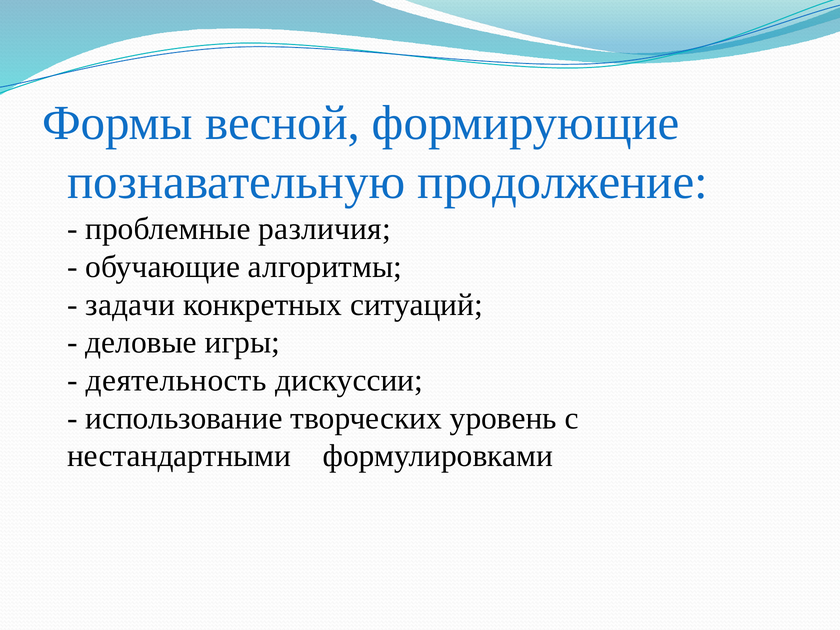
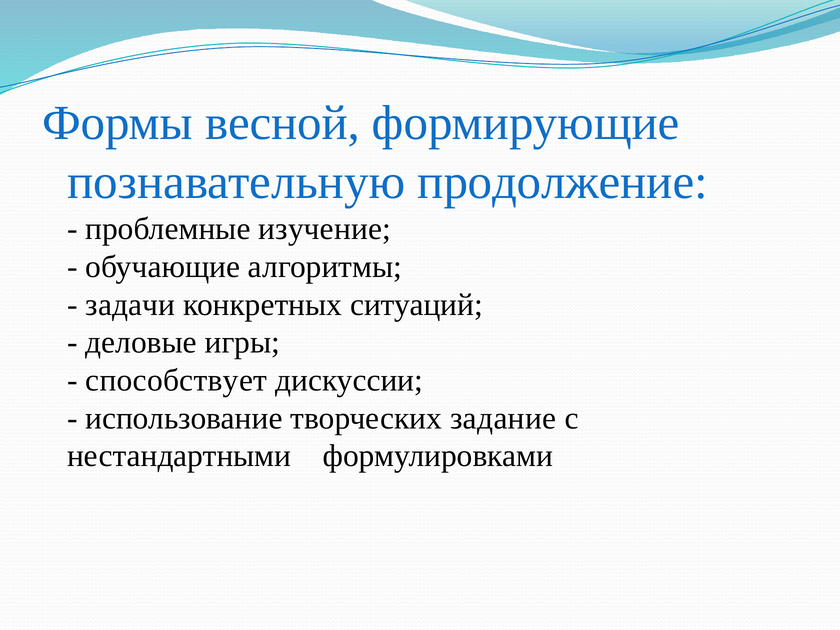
различия: различия -> изучение (325, 229)
деятельность: деятельность -> способствует (176, 380)
уровень: уровень -> задание (503, 418)
